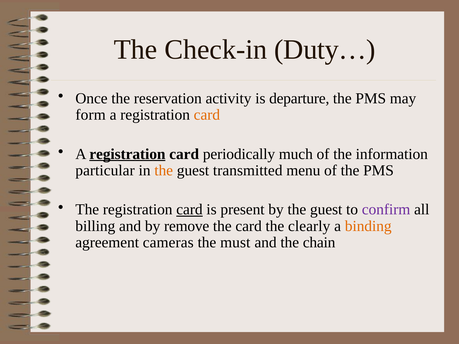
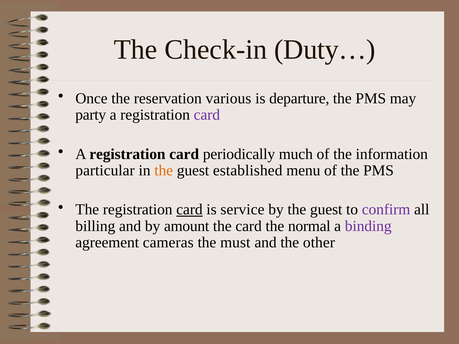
activity: activity -> various (228, 98)
form: form -> party (91, 115)
card colour: orange -> purple (207, 115)
registration underline: present -> none (127, 154)
transmitted: transmitted -> established (248, 171)
present: present -> service (242, 210)
remove: remove -> amount (187, 226)
clearly: clearly -> normal (309, 226)
binding colour: orange -> purple (368, 226)
chain: chain -> other (319, 243)
